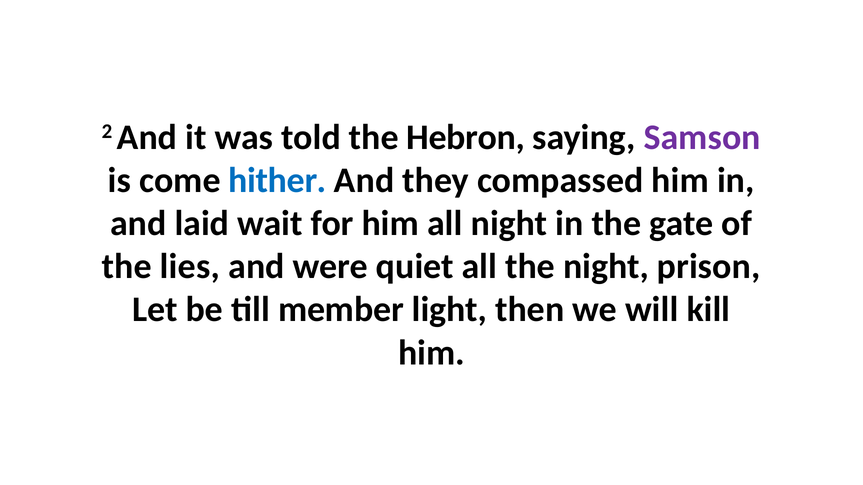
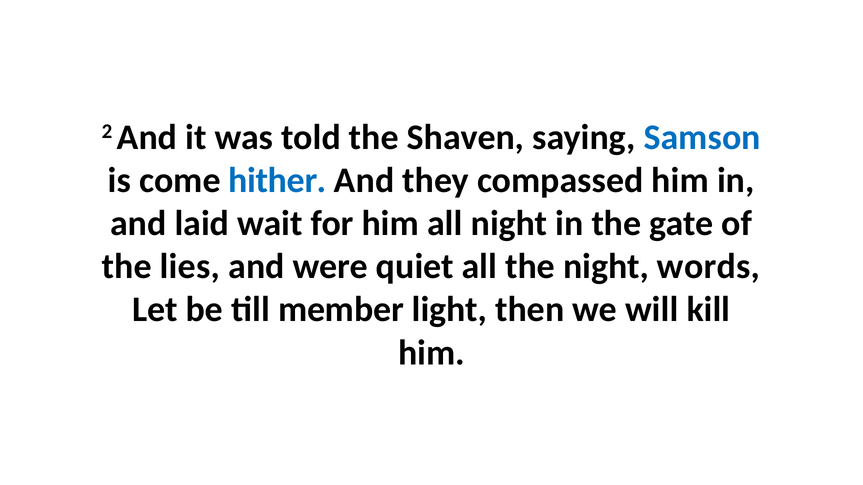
Hebron: Hebron -> Shaven (466, 137)
Samson colour: purple -> blue (702, 137)
prison: prison -> words (709, 267)
